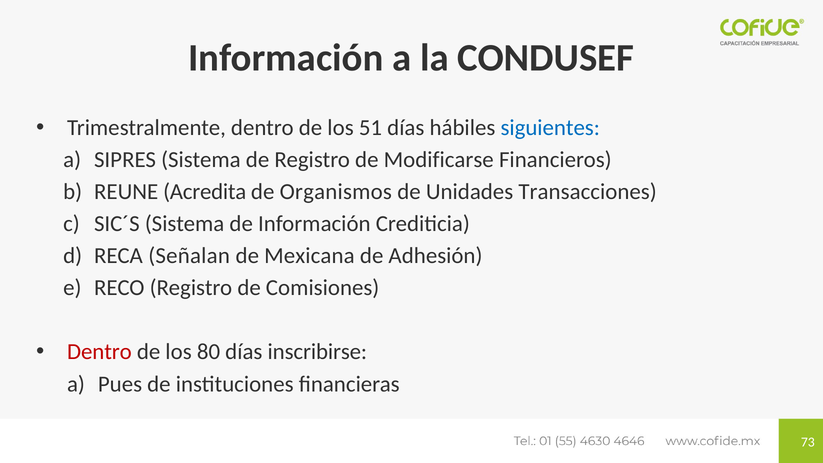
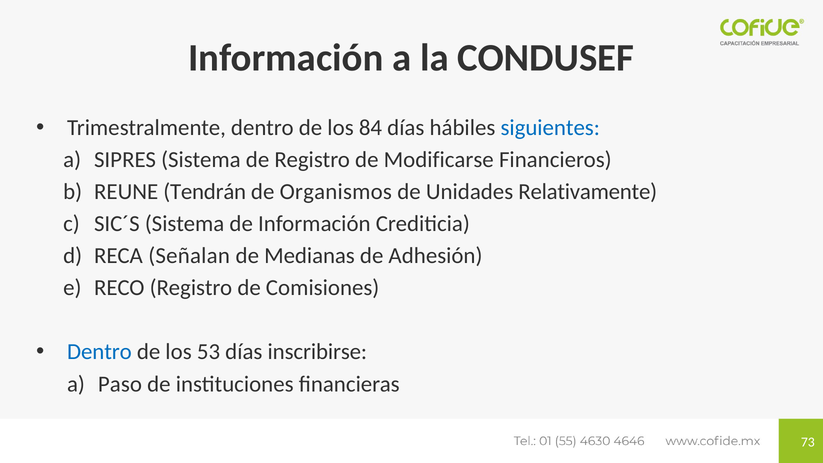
51: 51 -> 84 (370, 128)
Acredita: Acredita -> Tendrán (205, 192)
Transacciones: Transacciones -> Relativamente (588, 192)
Mexicana: Mexicana -> Medianas (310, 256)
Dentro colour: red -> blue (99, 352)
80: 80 -> 53 (208, 352)
Pues: Pues -> Paso (120, 384)
